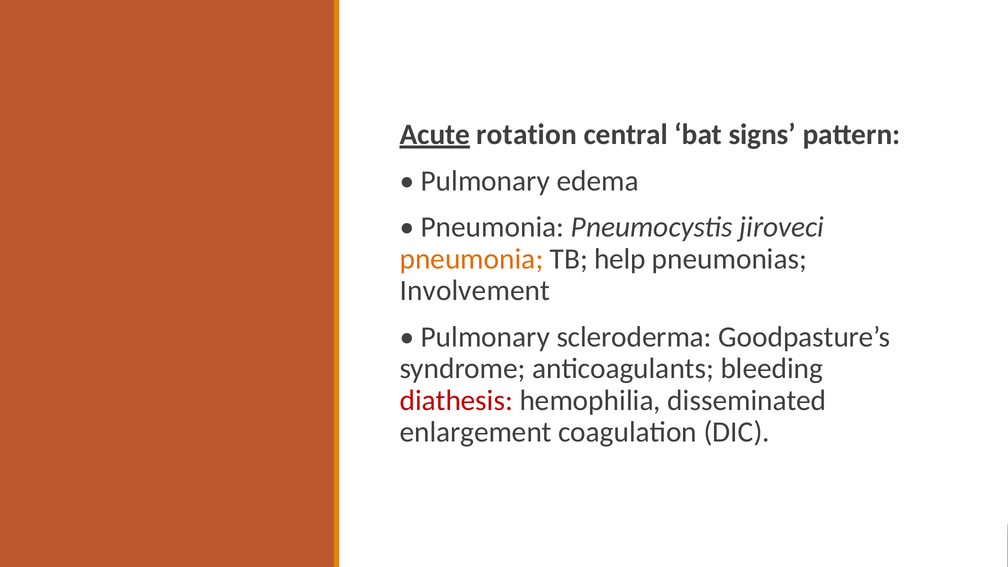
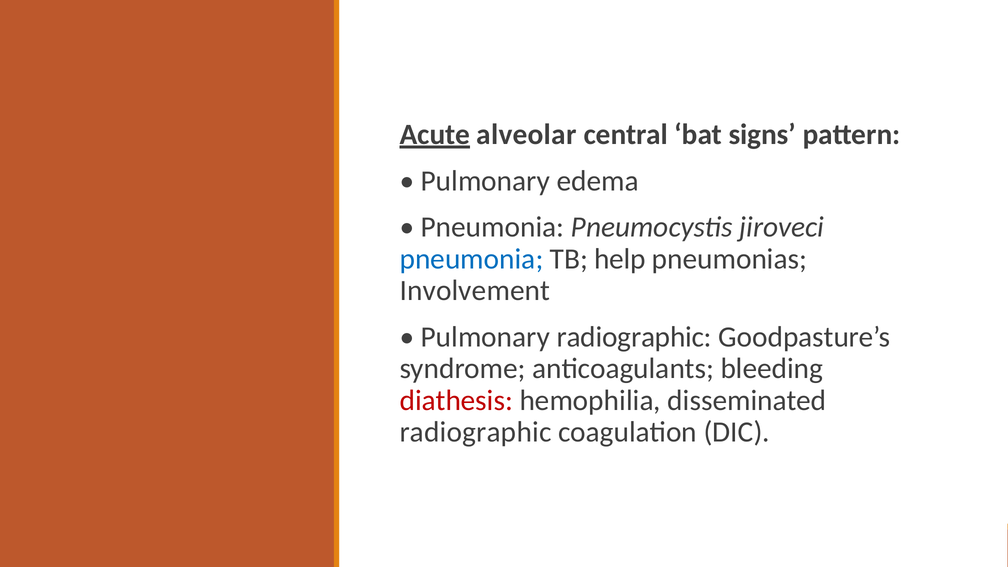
rotation: rotation -> alveolar (527, 134)
pneumonia colour: orange -> blue (471, 259)
Pulmonary scleroderma: scleroderma -> radiographic (634, 337)
enlargement: enlargement -> radiographic (476, 432)
